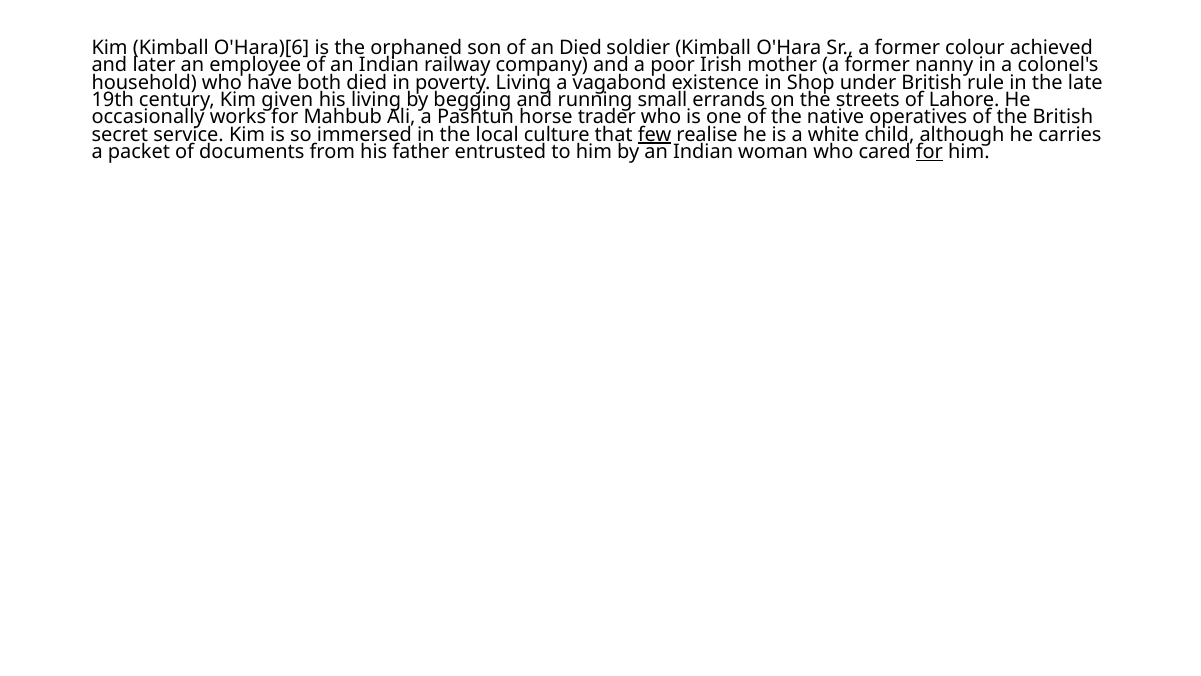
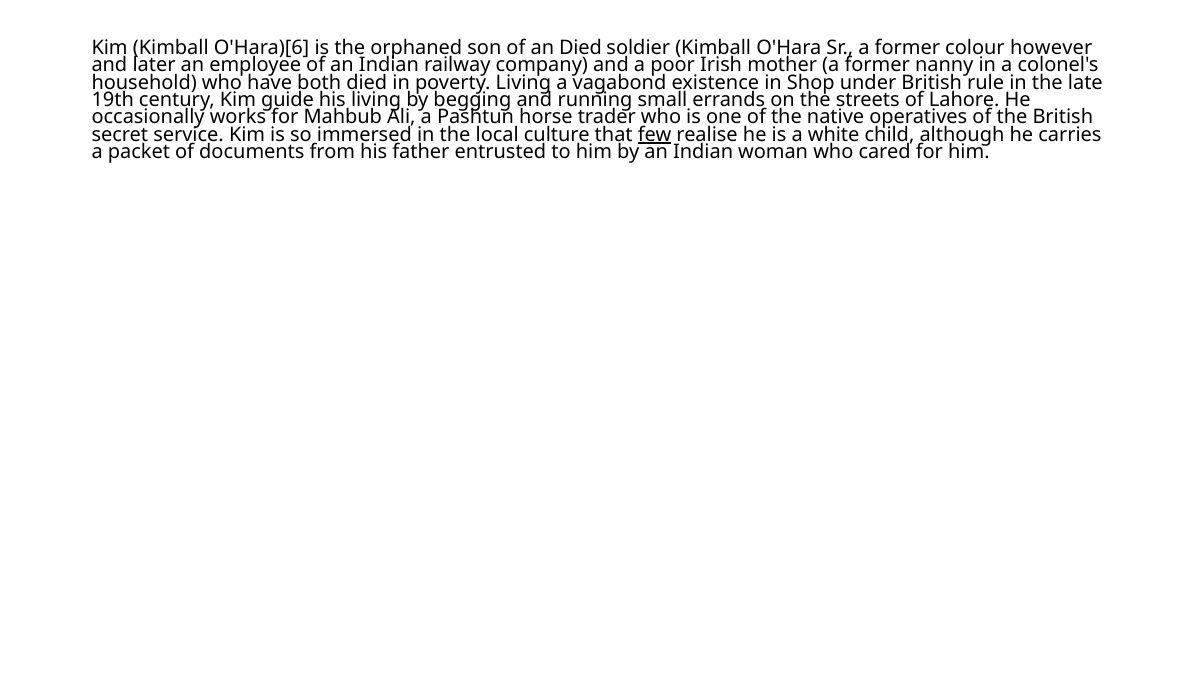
achieved: achieved -> however (1051, 48)
given: given -> guide (288, 100)
for underline: present -> none (929, 152)
